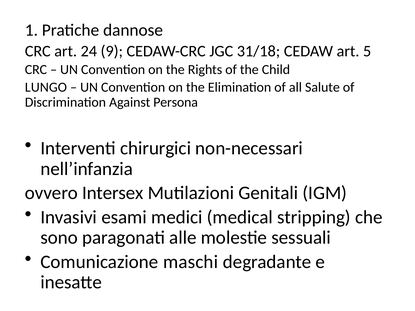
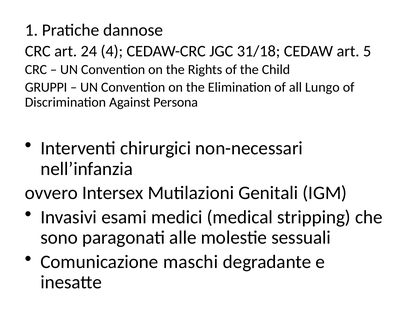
9: 9 -> 4 (112, 51)
LUNGO: LUNGO -> GRUPPI (46, 87)
Salute: Salute -> Lungo (322, 87)
